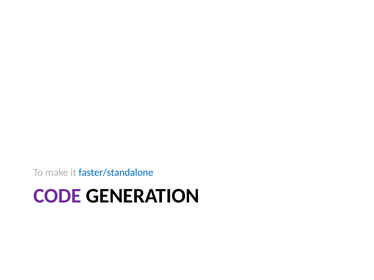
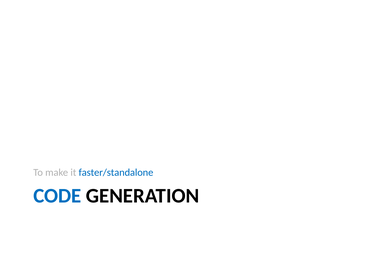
CODE colour: purple -> blue (57, 196)
